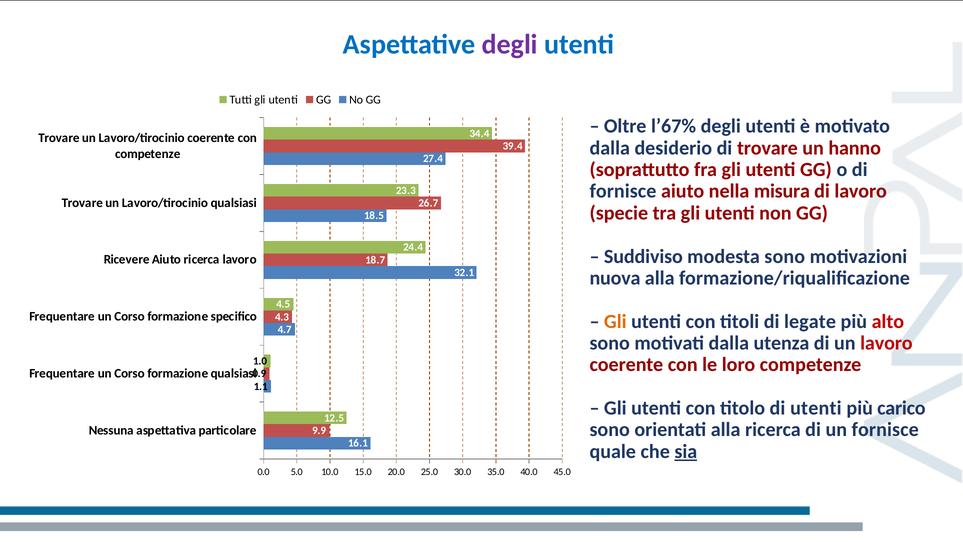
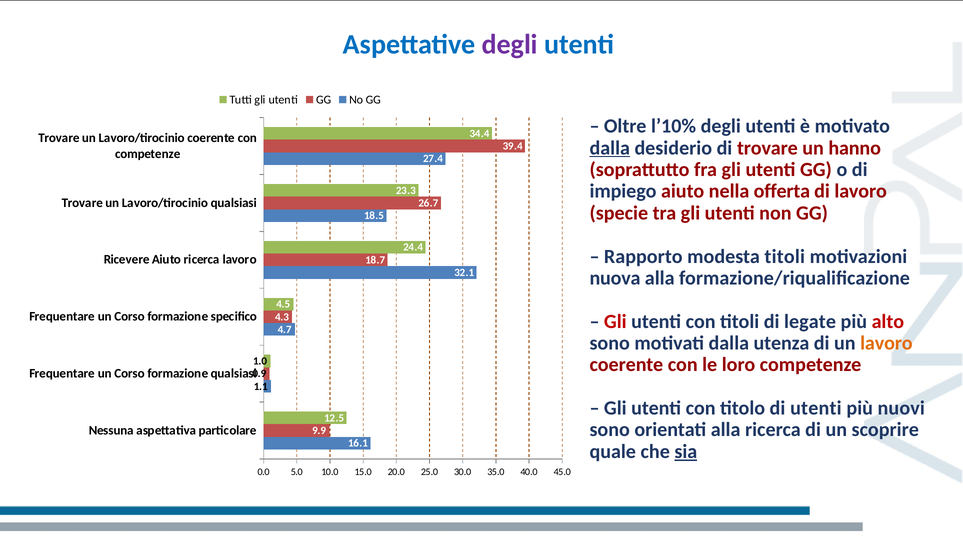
l’67%: l’67% -> l’10% (674, 126)
dalla underline: none -> present (610, 148)
fornisce: fornisce -> impiego (623, 191)
misura: misura -> offerta (782, 191)
Suddiviso: Suddiviso -> Rapporto (643, 256)
modesta sono: sono -> titoli (785, 256)
Gli colour: orange -> red (615, 321)
lavoro colour: red -> orange (886, 343)
carico: carico -> nuovi (901, 408)
un fornisce: fornisce -> scoprire (885, 430)
